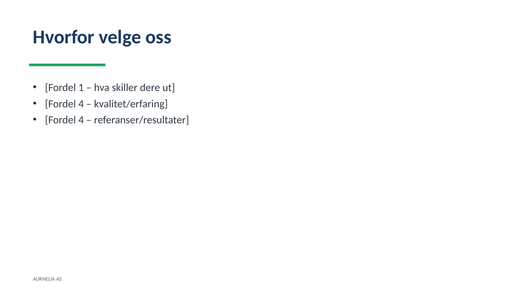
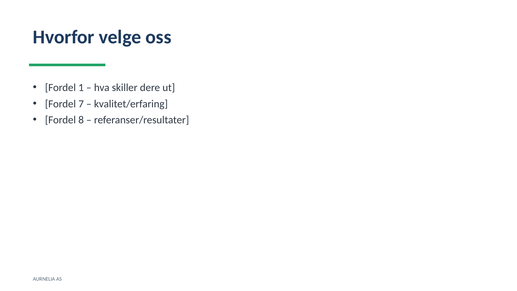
4: 4 -> 7 (81, 104)
4: 4 -> 8 (81, 120)
